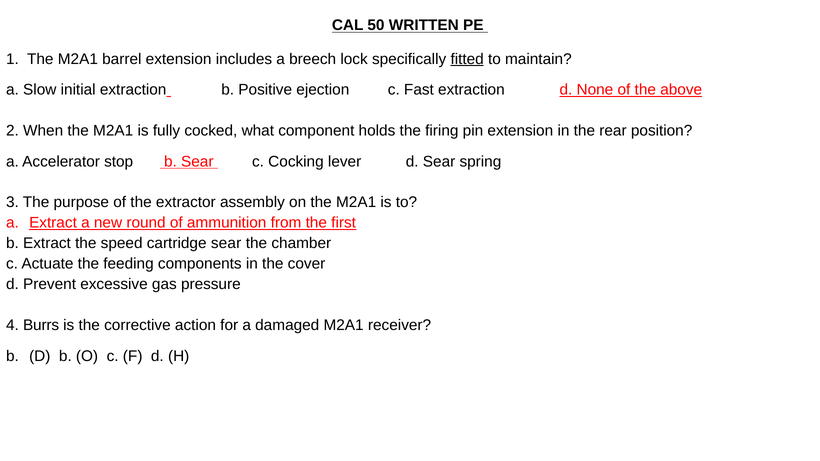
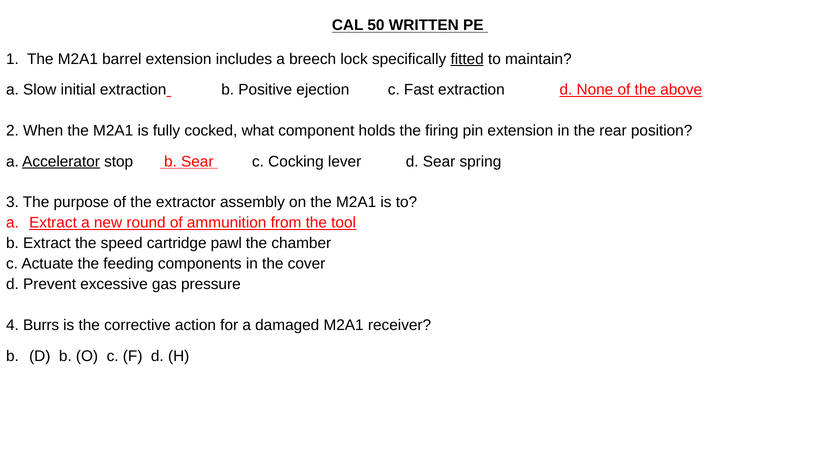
Accelerator underline: none -> present (61, 162)
first: first -> tool (344, 223)
cartridge sear: sear -> pawl (226, 243)
